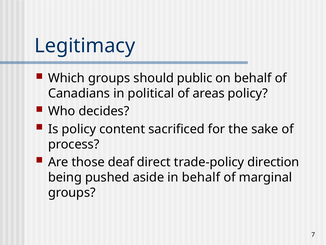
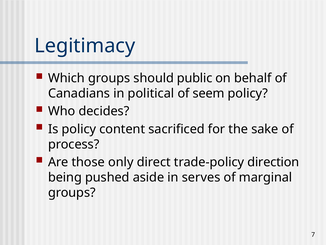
areas: areas -> seem (209, 93)
deaf: deaf -> only (121, 162)
in behalf: behalf -> serves (201, 177)
